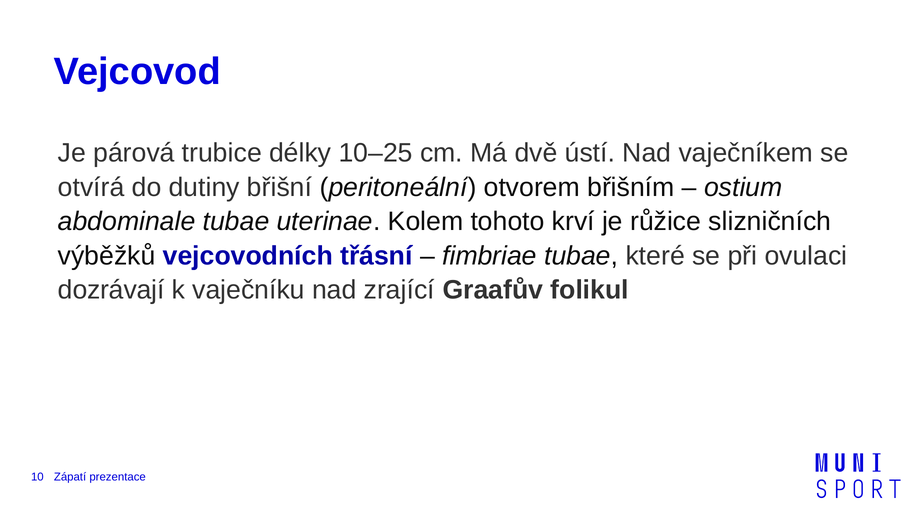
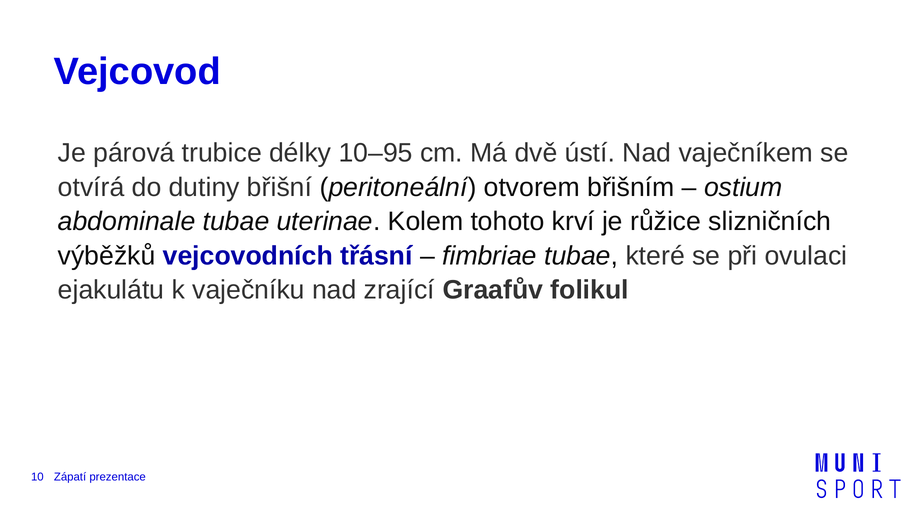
10–25: 10–25 -> 10–95 (376, 153)
dozrávají: dozrávají -> ejakulátu (111, 290)
